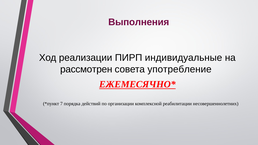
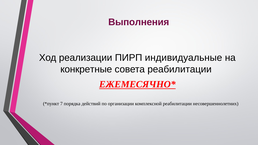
рассмотрен: рассмотрен -> конкретные (86, 69)
совета употребление: употребление -> реабилитации (180, 69)
